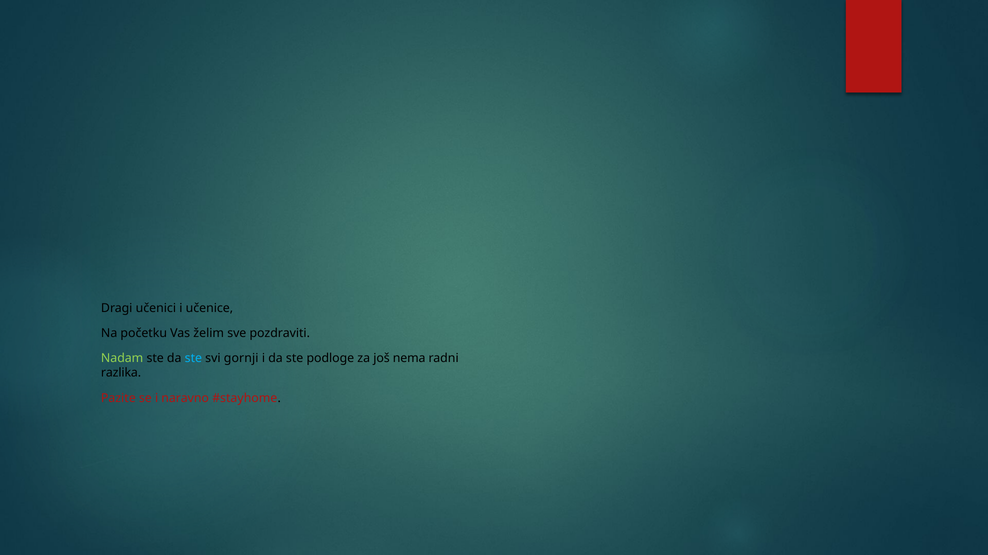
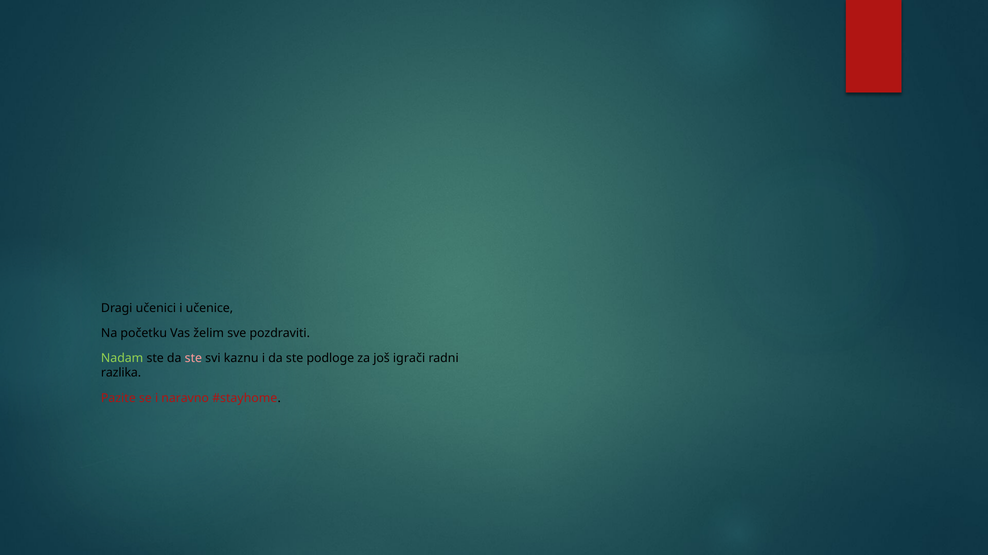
ste colour: light blue -> pink (193, 359)
gornji: gornji -> kaznu (241, 359)
nema: nema -> igrači (409, 359)
